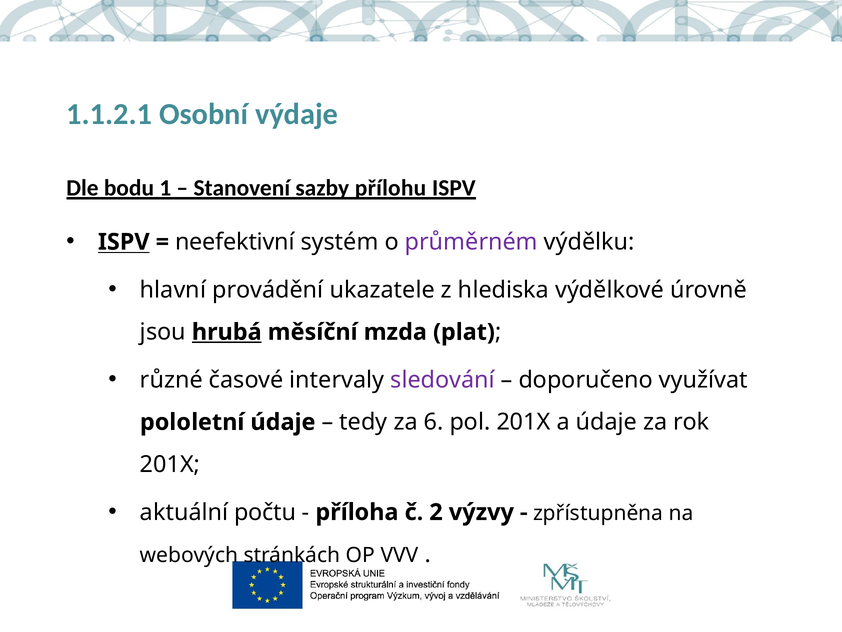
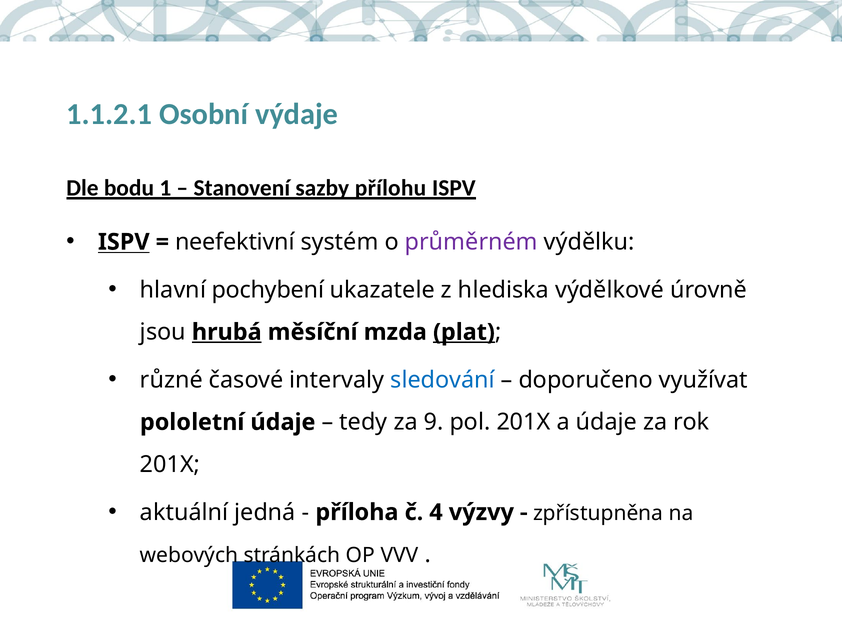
provádění: provádění -> pochybení (268, 290)
plat underline: none -> present (464, 332)
sledování colour: purple -> blue (443, 380)
6: 6 -> 9 (434, 422)
počtu: počtu -> jedná (265, 512)
2: 2 -> 4 (436, 512)
